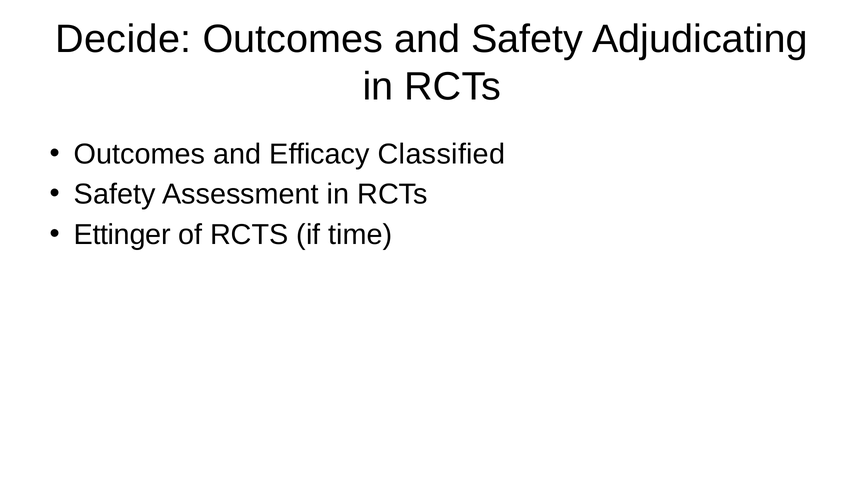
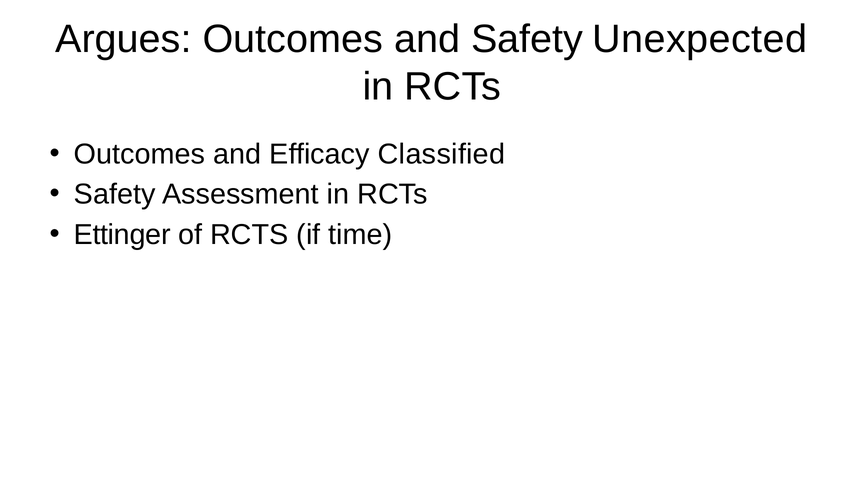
Decide: Decide -> Argues (123, 39)
Adjudicating: Adjudicating -> Unexpected (700, 39)
